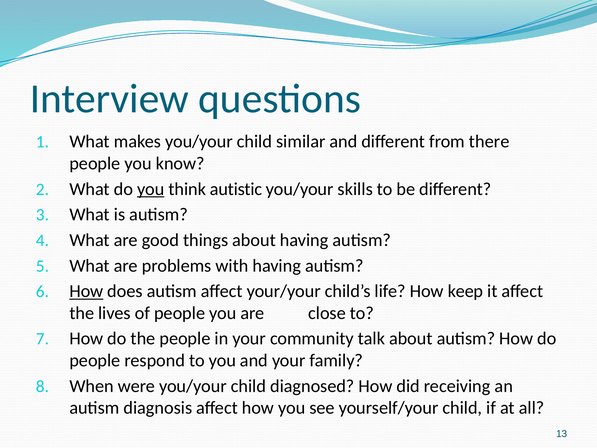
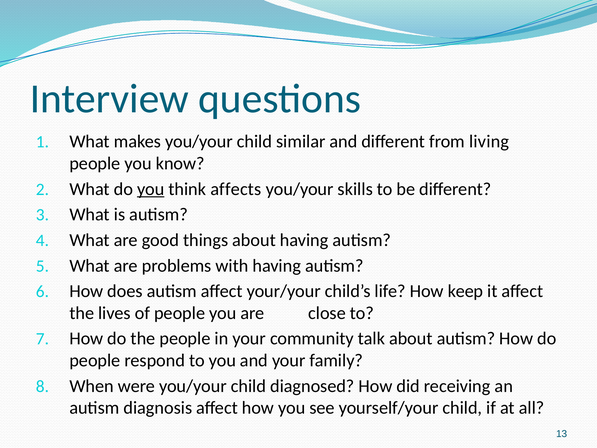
there: there -> living (489, 142)
autistic: autistic -> affects (236, 189)
How underline: present -> none (86, 291)
